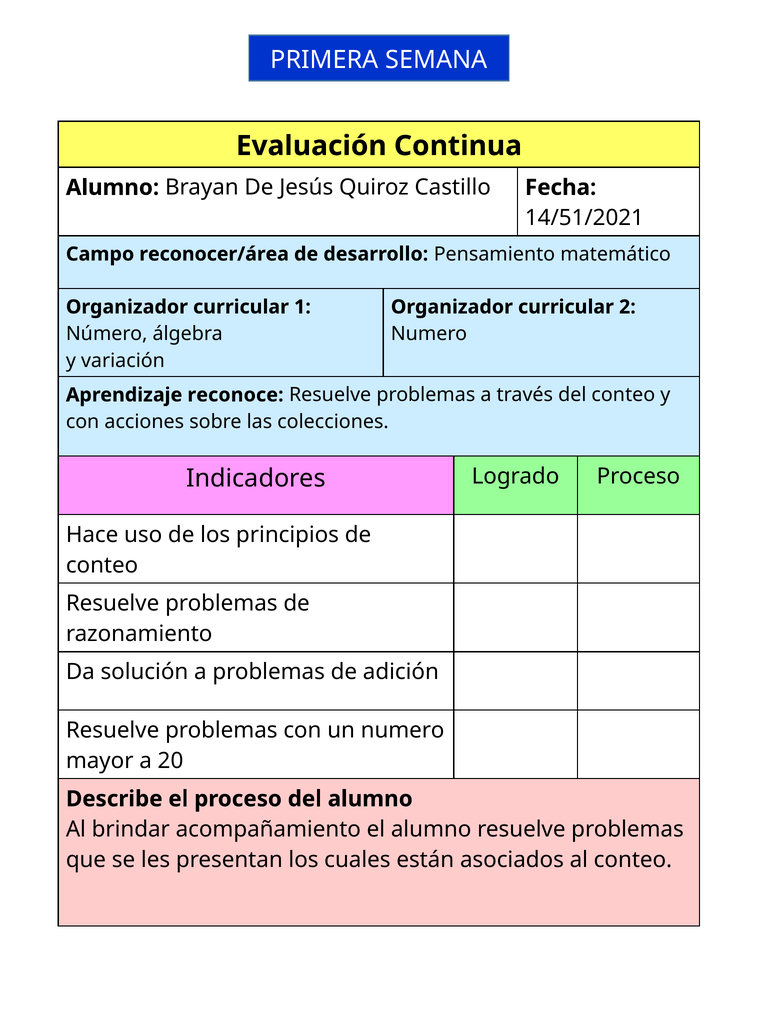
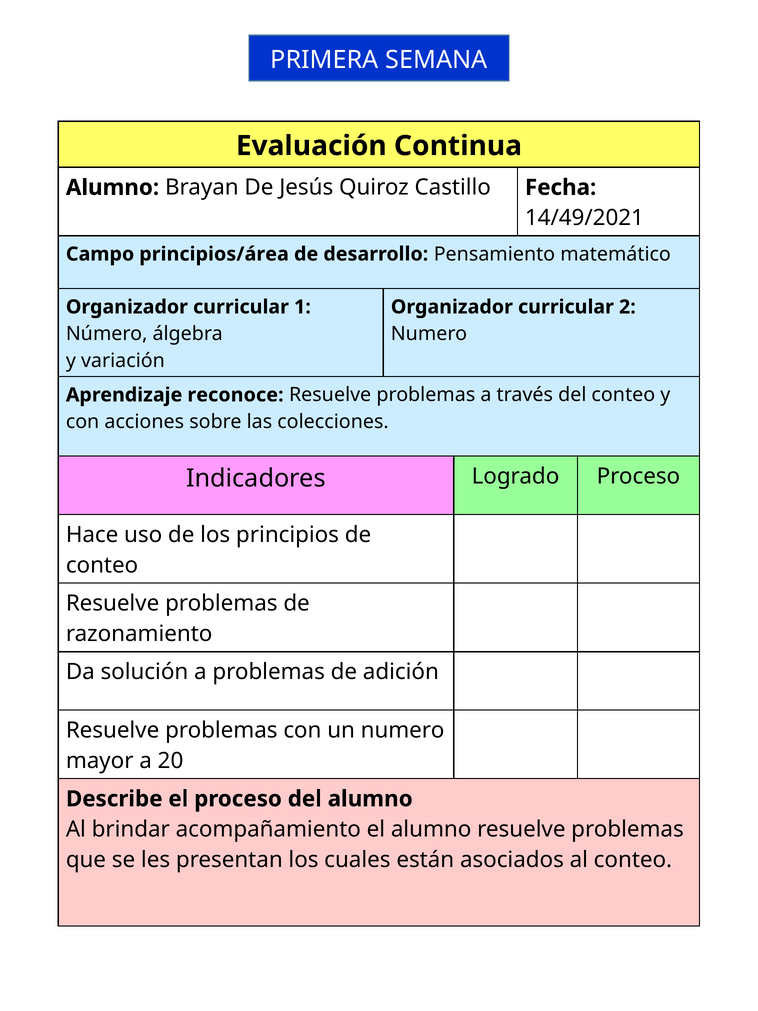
14/51/2021: 14/51/2021 -> 14/49/2021 (584, 218)
reconocer/área: reconocer/área -> principios/área (214, 254)
